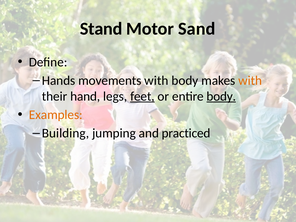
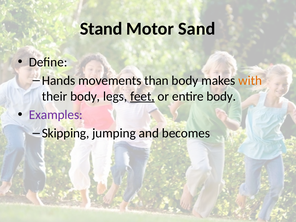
movements with: with -> than (157, 81)
their hand: hand -> body (85, 96)
body underline: present -> none (221, 96)
Examples colour: orange -> purple (56, 115)
Building: Building -> Skipping (66, 133)
practiced: practiced -> becomes (186, 133)
